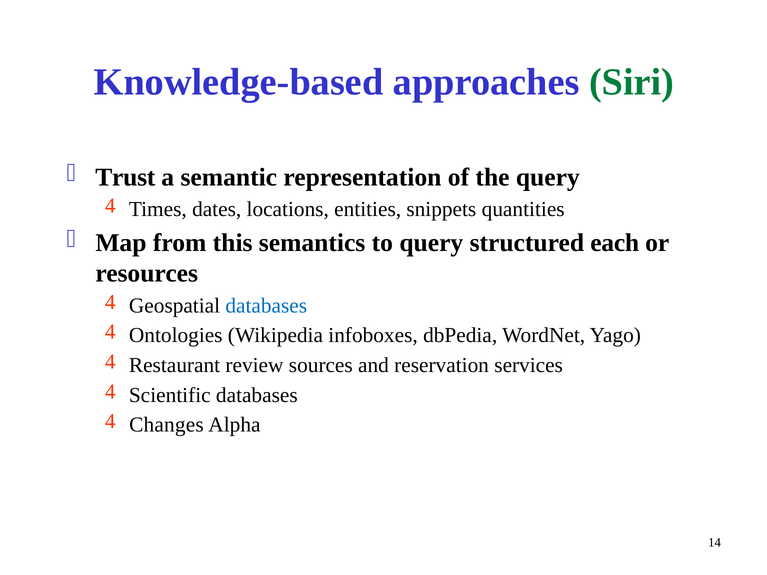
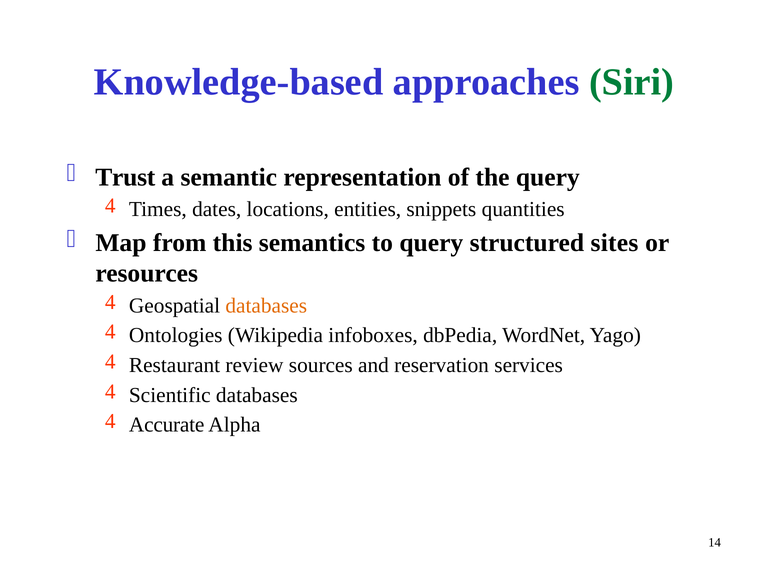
each: each -> sites (614, 243)
databases colour: blue -> orange (266, 306)
Changes: Changes -> Accurate (167, 425)
